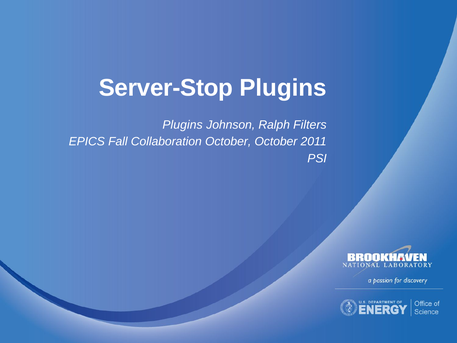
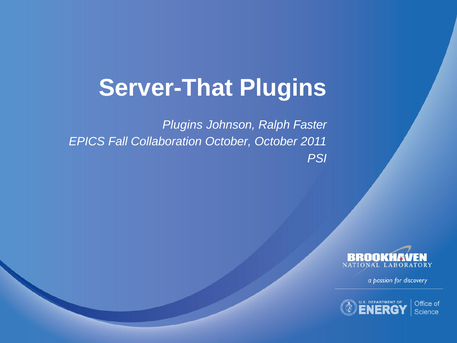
Server-Stop: Server-Stop -> Server-That (166, 88)
Filters: Filters -> Faster (310, 125)
